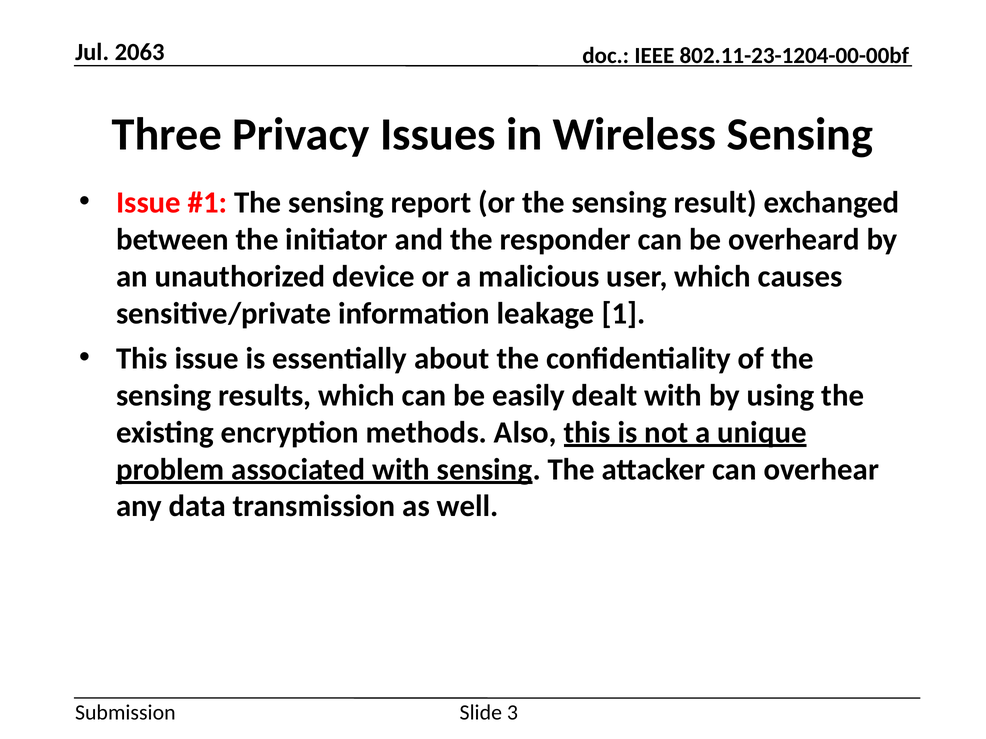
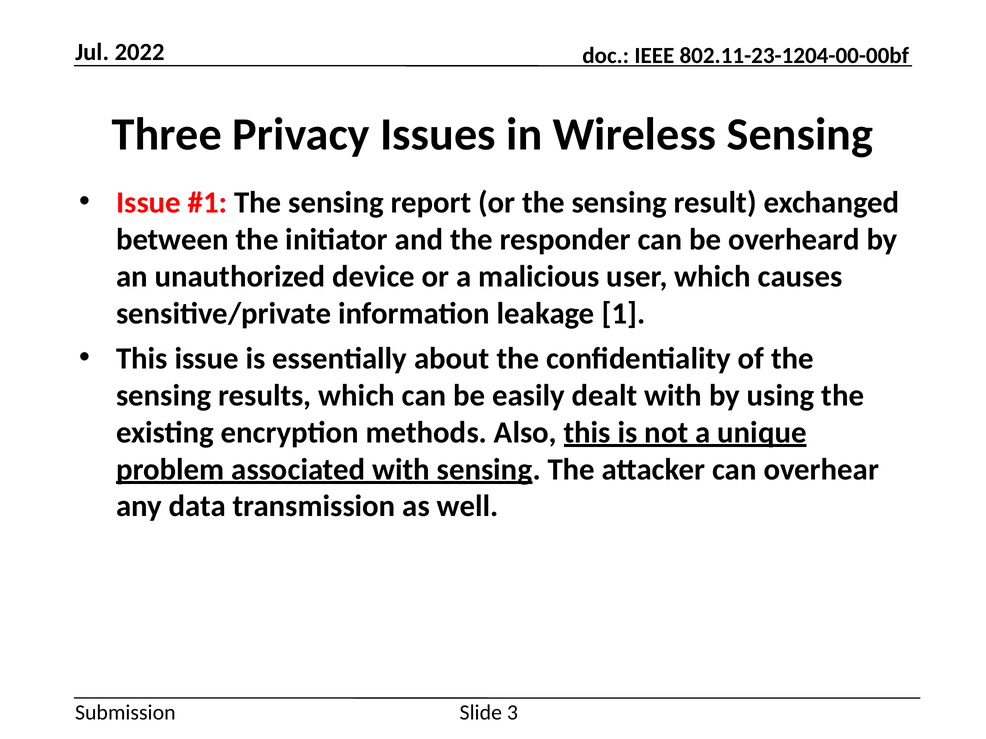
2063: 2063 -> 2022 (140, 52)
